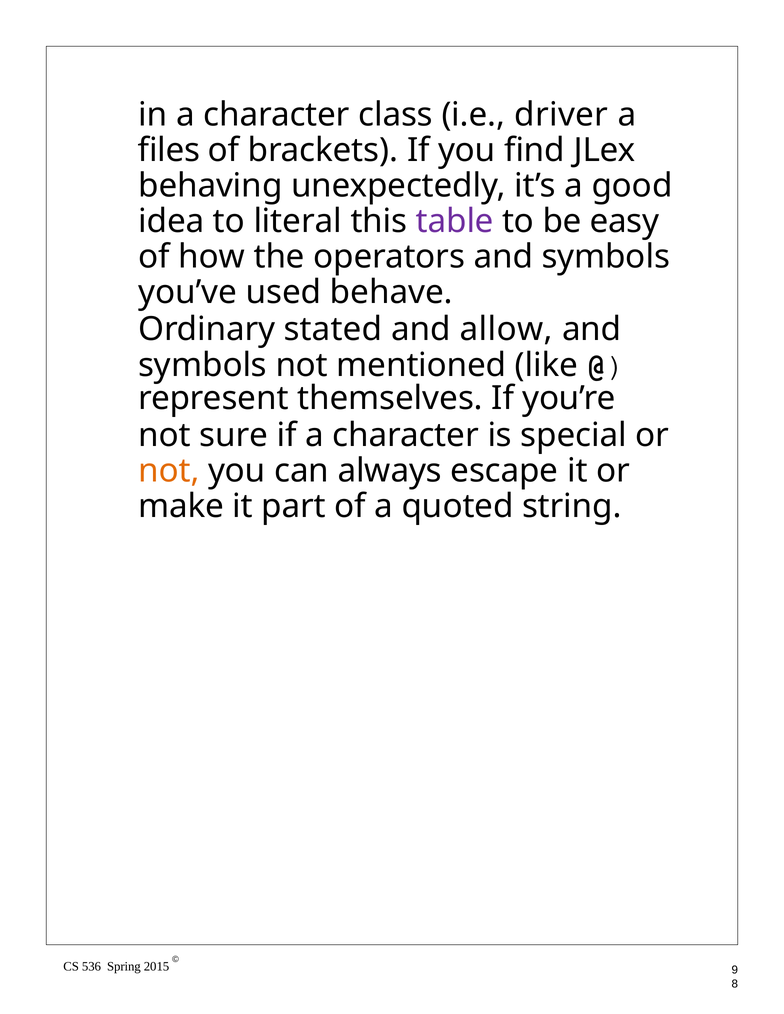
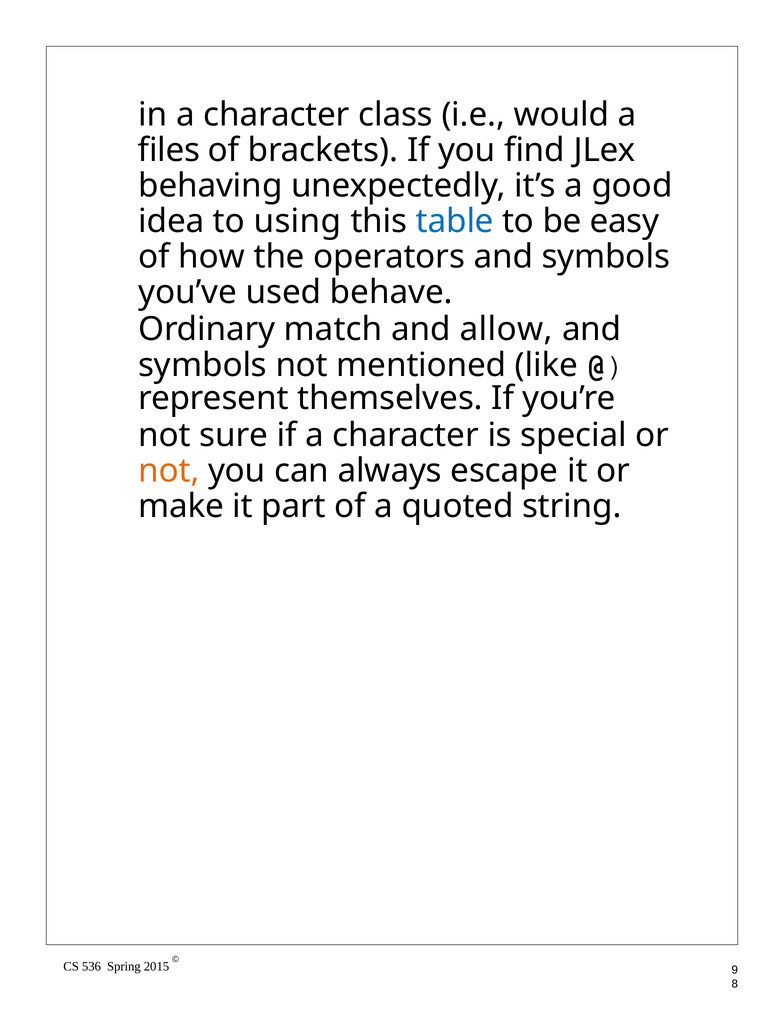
driver: driver -> would (561, 115)
literal: literal -> using (298, 221)
table colour: purple -> blue (455, 221)
stated: stated -> match (333, 329)
